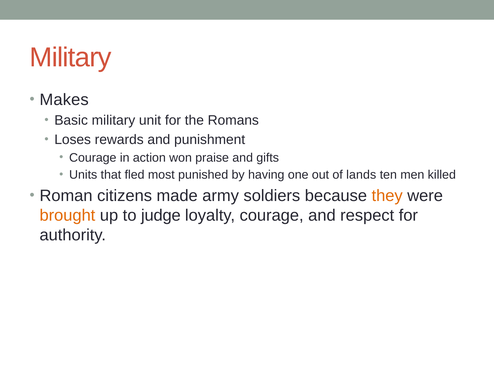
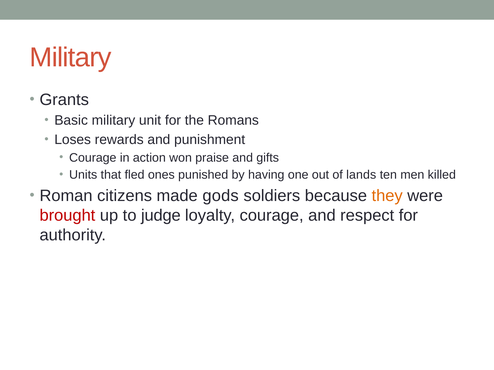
Makes: Makes -> Grants (64, 100)
most: most -> ones (161, 175)
army: army -> gods (221, 196)
brought colour: orange -> red (67, 216)
